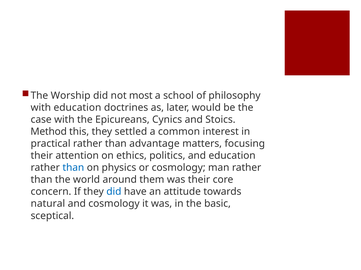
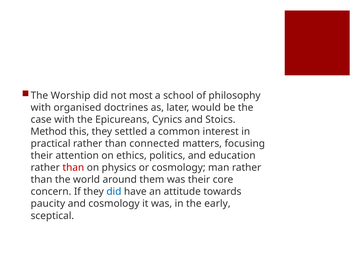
with education: education -> organised (77, 108)
advantage: advantage -> connected (154, 144)
than colour: blue -> red (73, 168)
natural: natural -> paucity (48, 204)
basic: basic -> early (217, 204)
